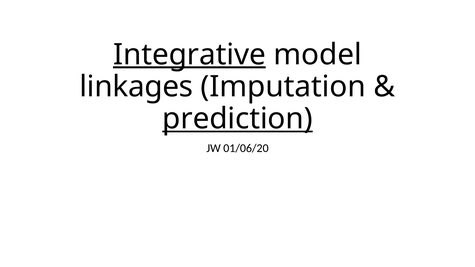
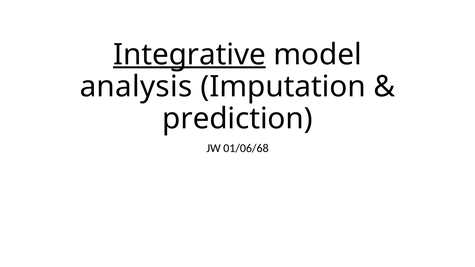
linkages: linkages -> analysis (136, 87)
prediction underline: present -> none (238, 119)
01/06/20: 01/06/20 -> 01/06/68 (246, 148)
